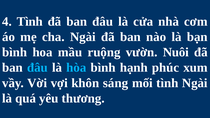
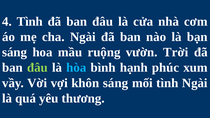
bình: bình -> sáng (15, 52)
Nuôi: Nuôi -> Trời (176, 52)
đâu colour: light blue -> light green (37, 68)
